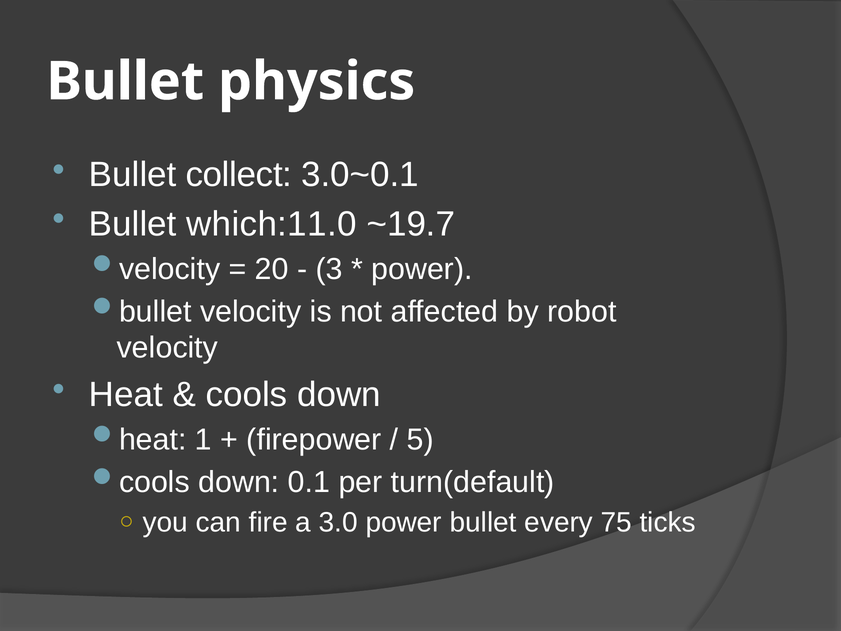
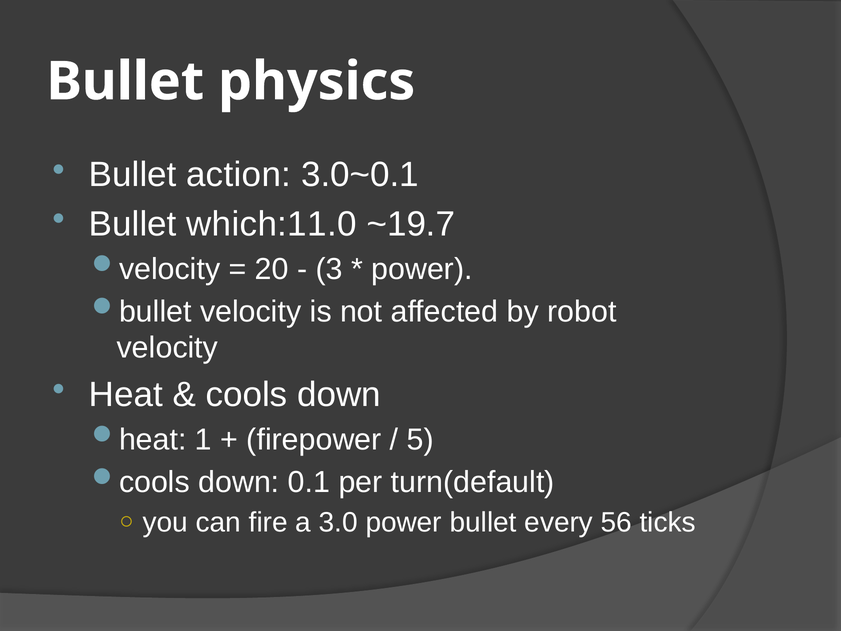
collect: collect -> action (239, 175)
75: 75 -> 56 (616, 522)
